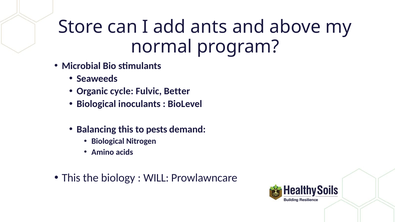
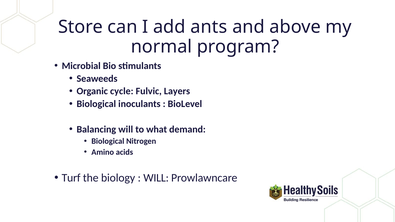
Better: Better -> Layers (177, 91)
Balancing this: this -> will (126, 129)
pests: pests -> what (157, 129)
This: This -> Turf (71, 178)
